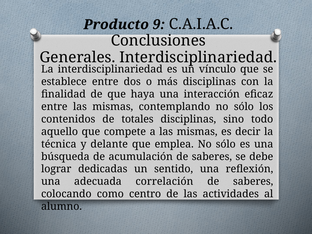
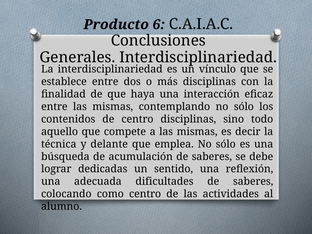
9: 9 -> 6 (159, 25)
de totales: totales -> centro (137, 119)
correlación: correlación -> dificultades (164, 182)
